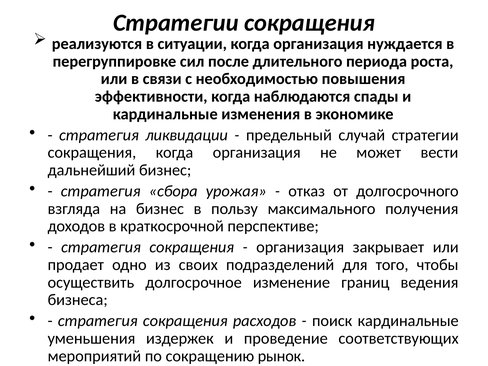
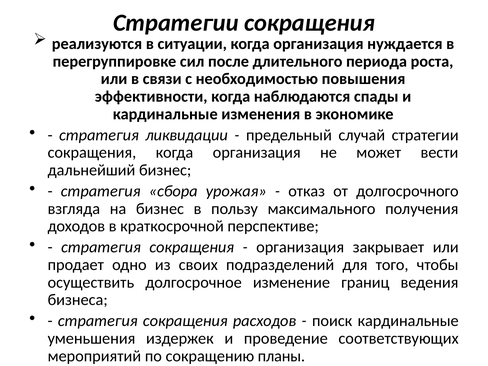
рынок: рынок -> планы (281, 356)
